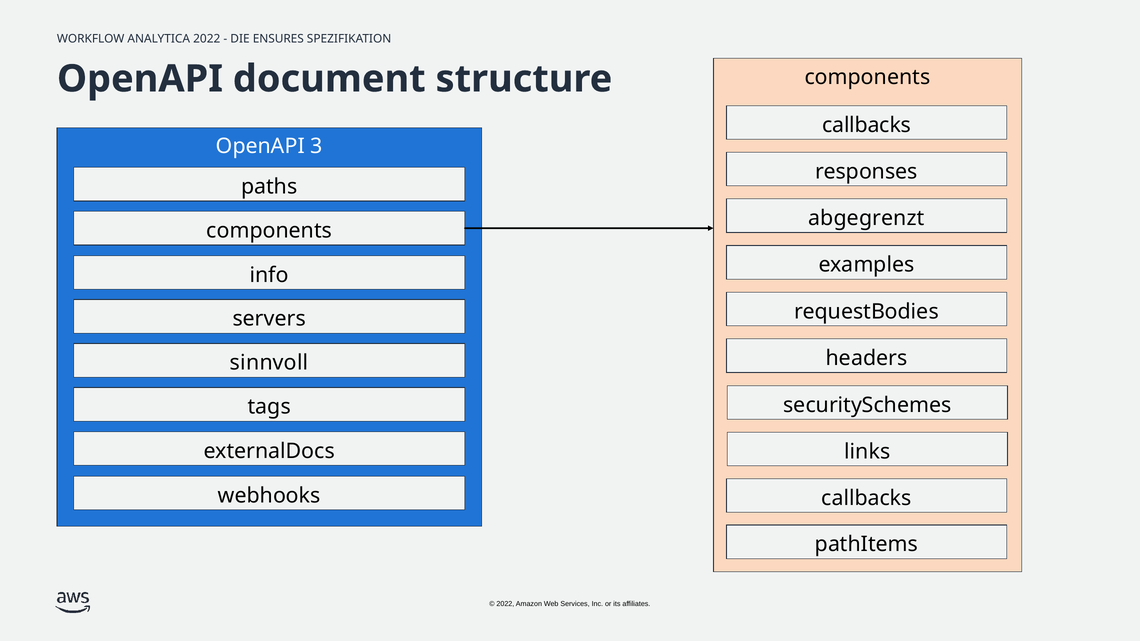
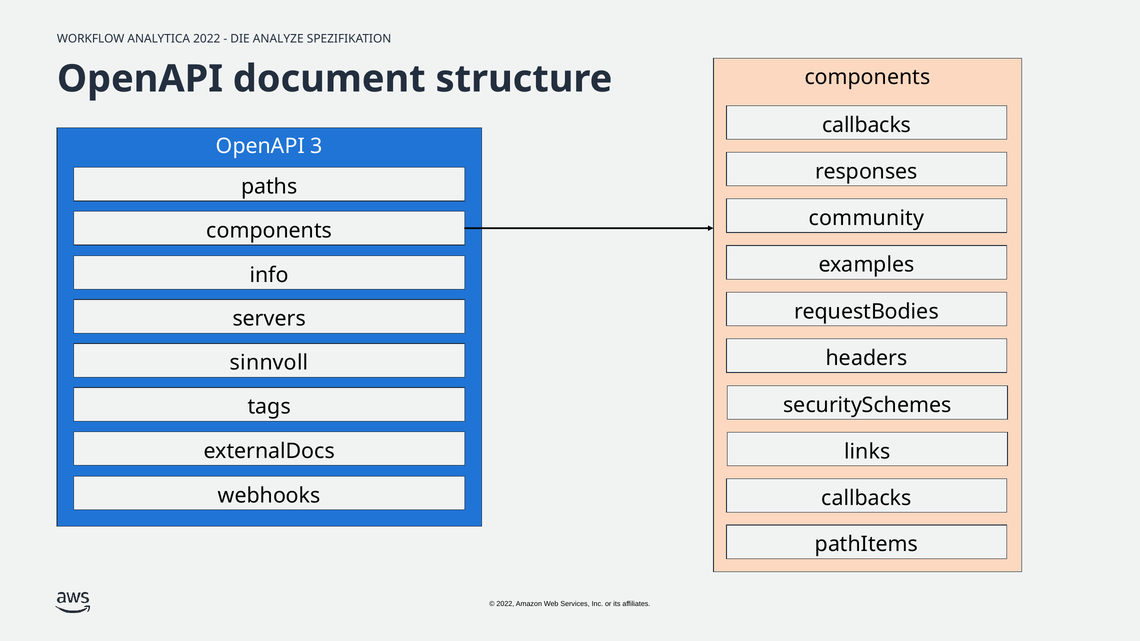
ENSURES: ENSURES -> ANALYZE (278, 39)
abgegrenzt: abgegrenzt -> community (866, 218)
